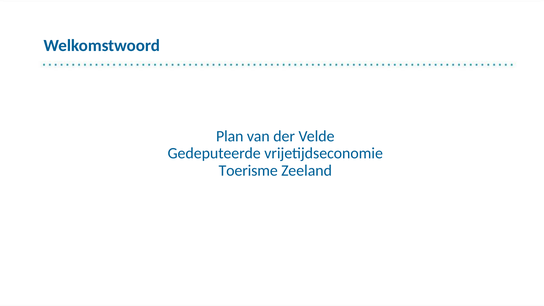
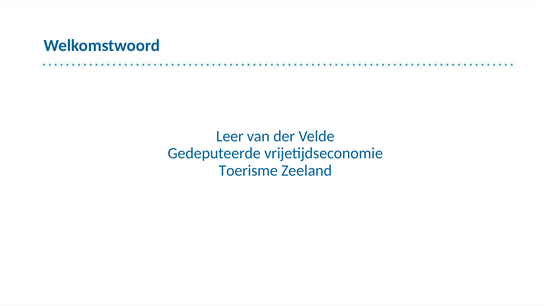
Plan: Plan -> Leer (230, 136)
